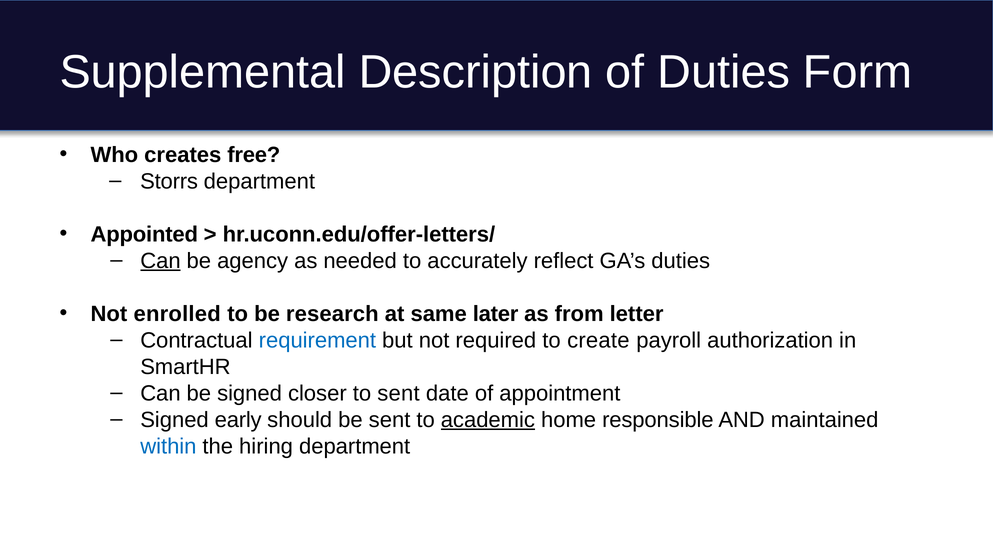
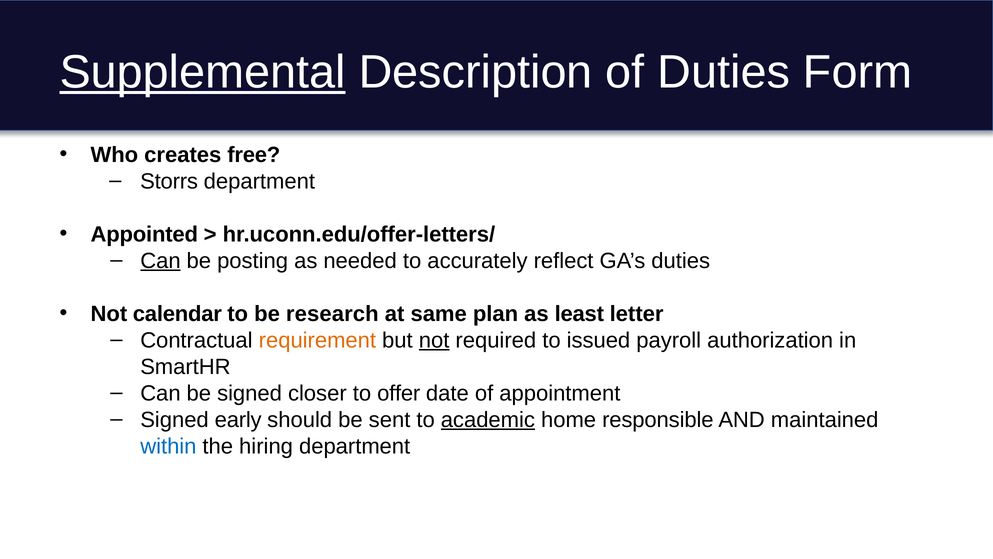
Supplemental underline: none -> present (203, 72)
agency: agency -> posting (253, 261)
enrolled: enrolled -> calendar (177, 314)
later: later -> plan (496, 314)
from: from -> least (579, 314)
requirement colour: blue -> orange (317, 340)
not underline: none -> present (434, 340)
create: create -> issued (598, 340)
to sent: sent -> offer (399, 393)
